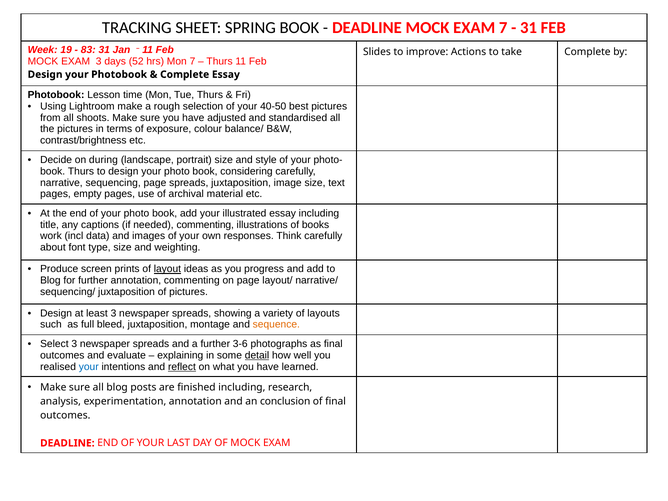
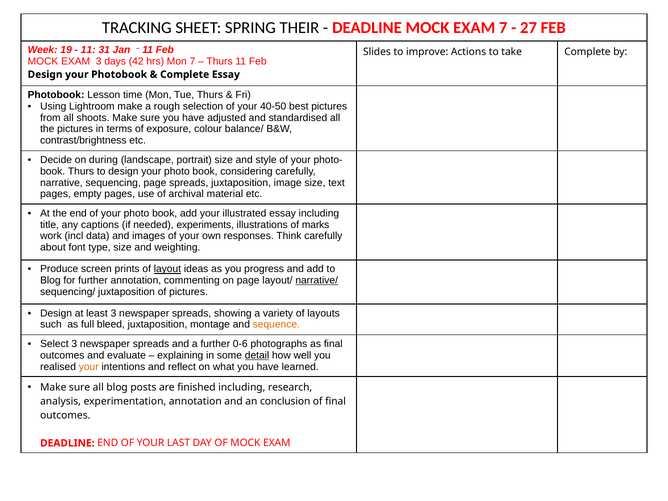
SPRING BOOK: BOOK -> THEIR (299, 28)
31: 31 -> 27 (528, 28)
83: 83 -> 11 (88, 50)
52: 52 -> 42 (136, 61)
needed commenting: commenting -> experiments (205, 225)
books: books -> marks (316, 225)
narrative/ underline: none -> present (317, 280)
3-6: 3-6 -> 0-6 (240, 344)
your colour: blue -> orange (89, 367)
reflect underline: present -> none (182, 367)
